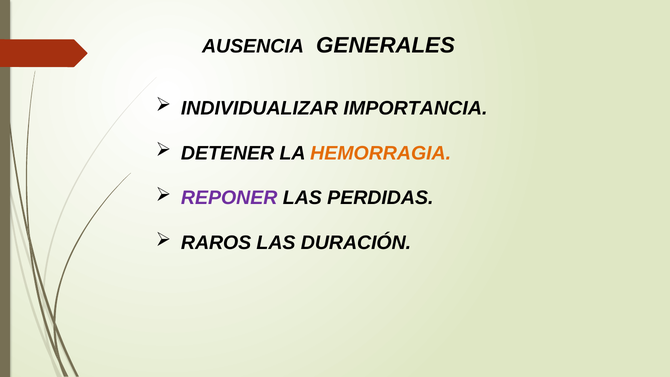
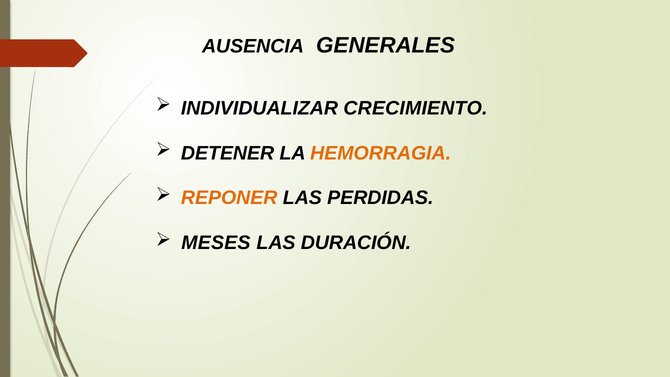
IMPORTANCIA: IMPORTANCIA -> CRECIMIENTO (415, 108)
REPONER colour: purple -> orange (229, 198)
RAROS: RAROS -> MESES (216, 243)
